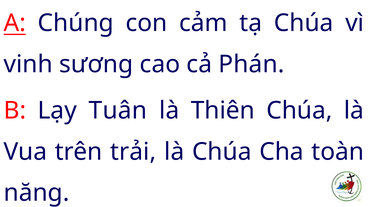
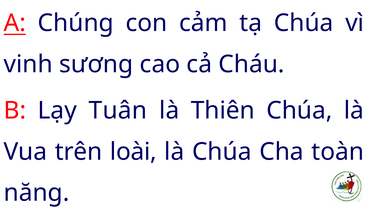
Phán: Phán -> Cháu (251, 64)
trải: trải -> loài (133, 152)
